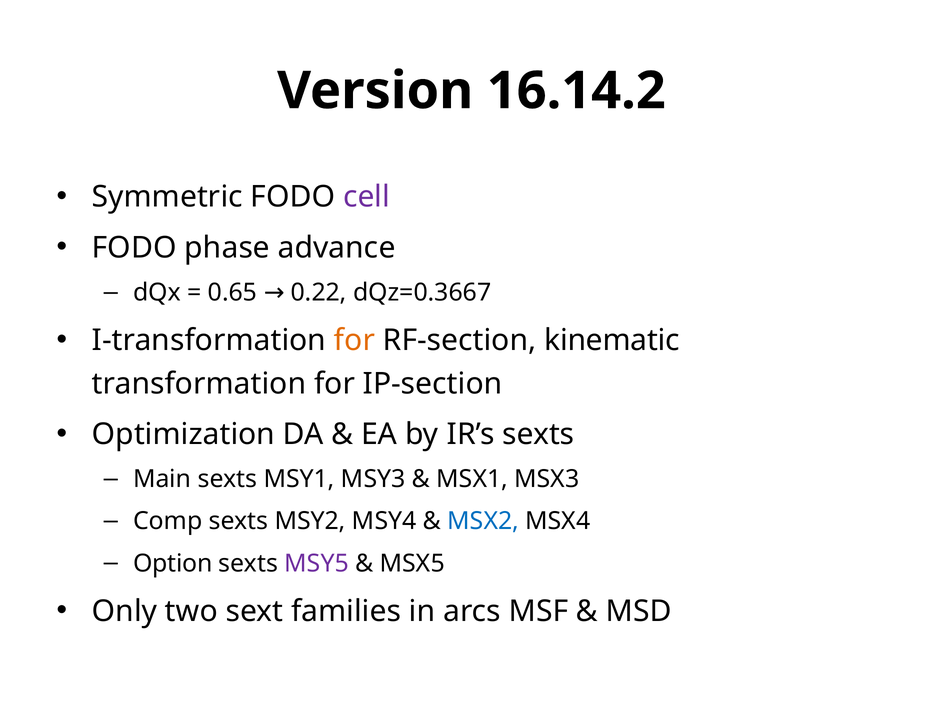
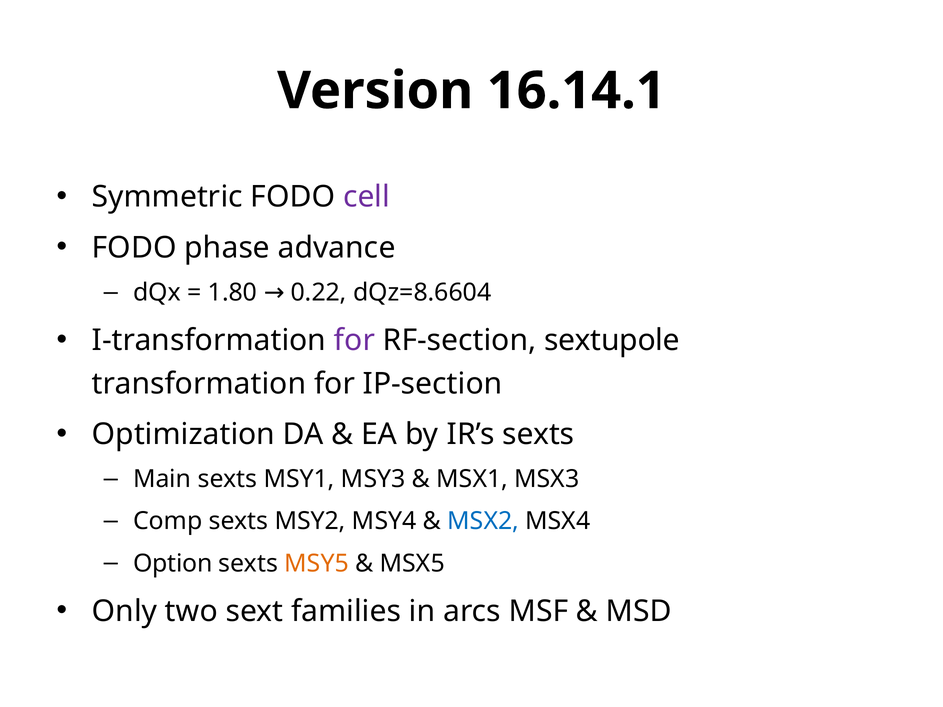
16.14.2: 16.14.2 -> 16.14.1 (576, 91)
0.65: 0.65 -> 1.80 (233, 293)
dQz=0.3667: dQz=0.3667 -> dQz=8.6604 (422, 293)
for colour: orange -> purple (354, 341)
kinematic: kinematic -> sextupole (612, 341)
MSY5 colour: purple -> orange (317, 563)
